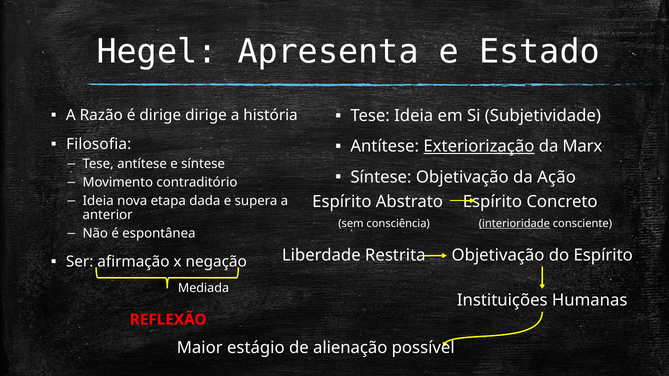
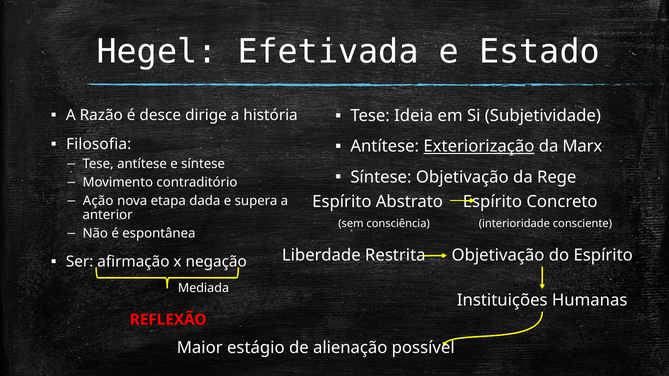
Apresenta: Apresenta -> Efetivada (328, 52)
é dirige: dirige -> desce (160, 115)
Ação: Ação -> Rege (557, 177)
Ideia: Ideia -> Ação (98, 201)
interioridade underline: present -> none (514, 224)
